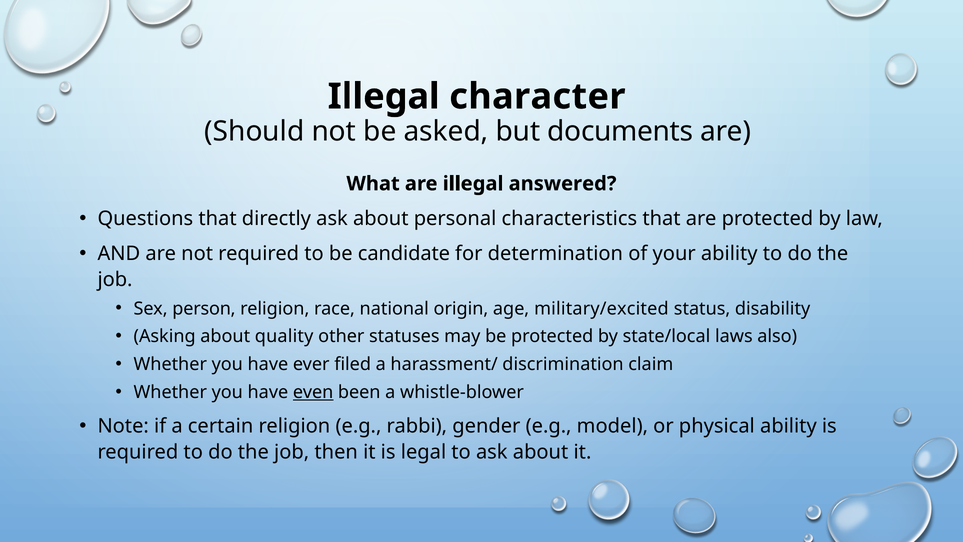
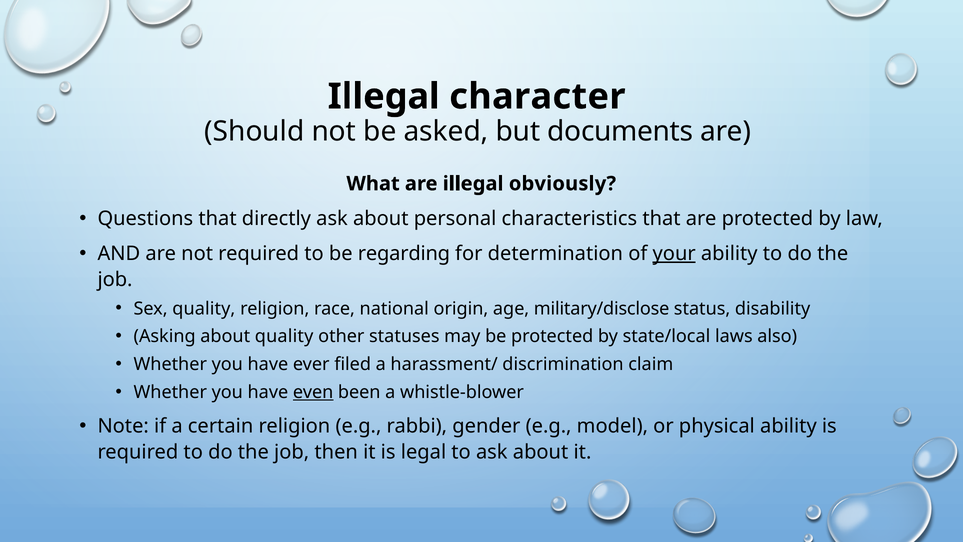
answered: answered -> obviously (562, 184)
candidate: candidate -> regarding (404, 254)
your underline: none -> present (674, 254)
Sex person: person -> quality (204, 308)
military/excited: military/excited -> military/disclose (602, 308)
